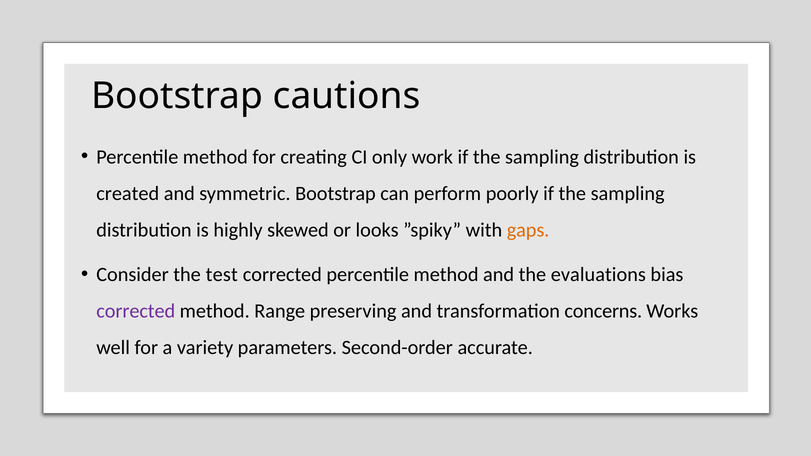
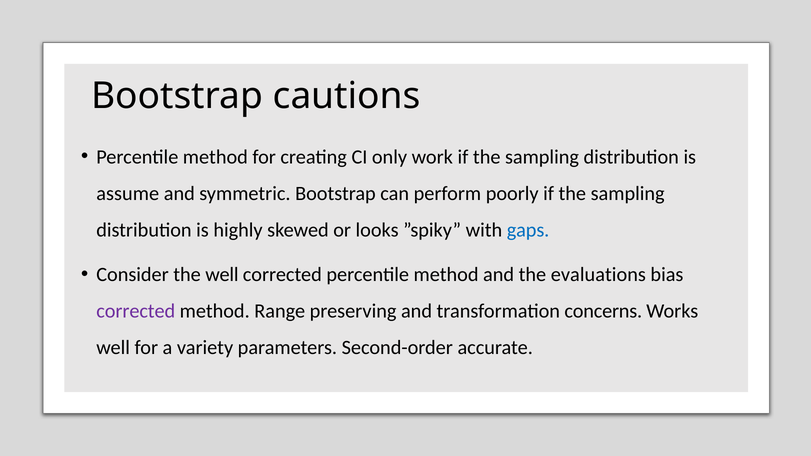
created: created -> assume (128, 193)
gaps colour: orange -> blue (528, 230)
the test: test -> well (222, 275)
